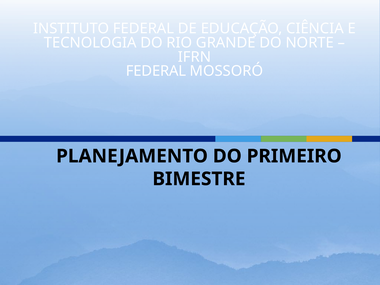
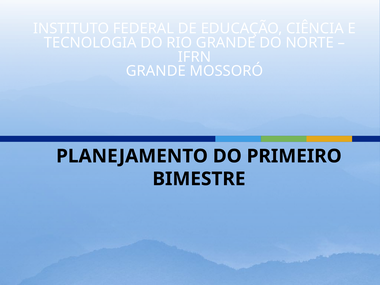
FEDERAL: FEDERAL -> GRANDE (156, 71)
